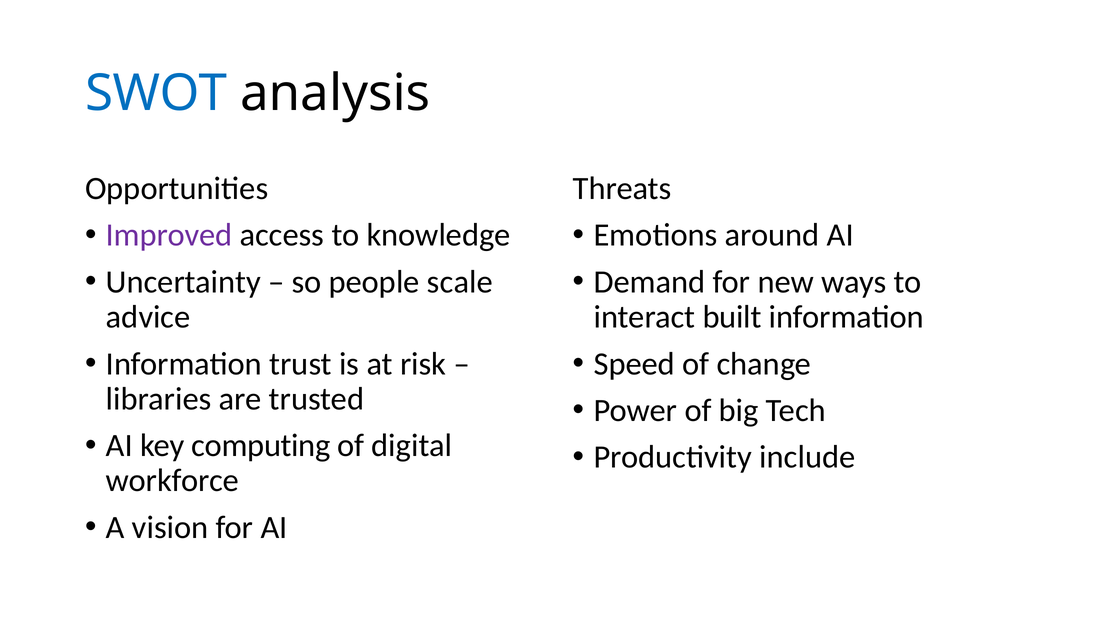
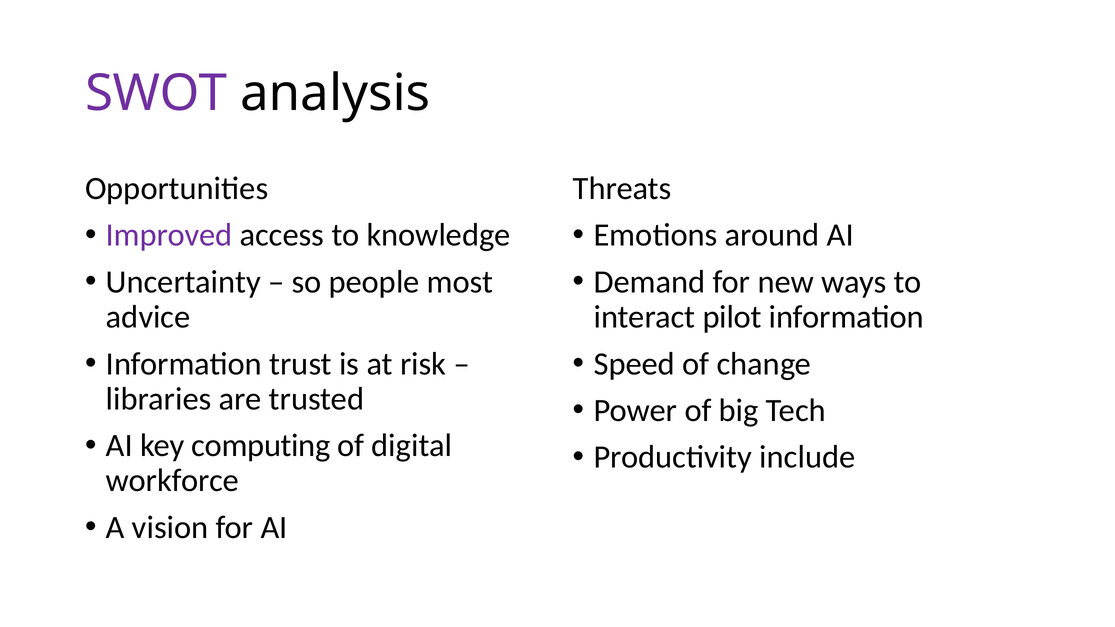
SWOT colour: blue -> purple (156, 94)
scale: scale -> most (460, 282)
built: built -> pilot (732, 317)
